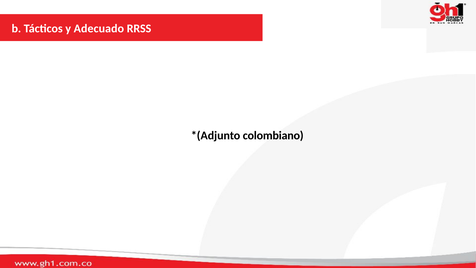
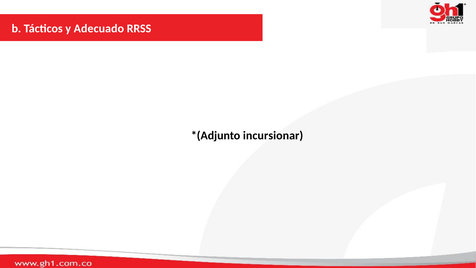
colombiano: colombiano -> incursionar (273, 136)
